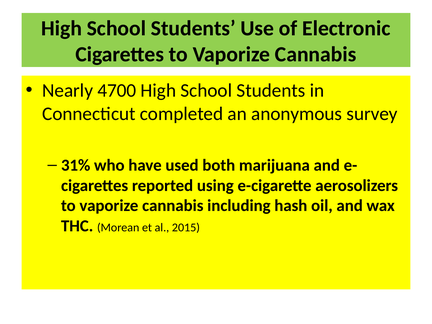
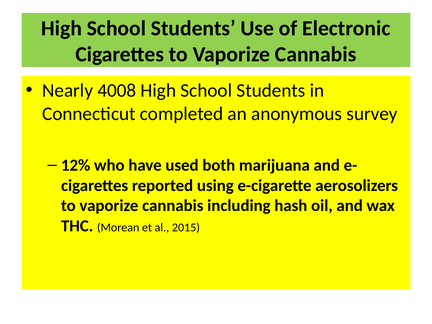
4700: 4700 -> 4008 (117, 91)
31%: 31% -> 12% (76, 165)
